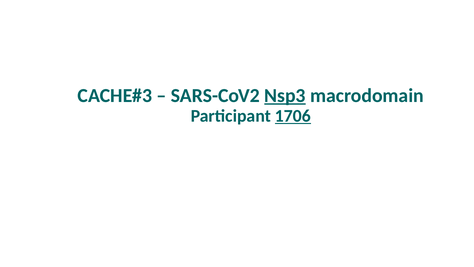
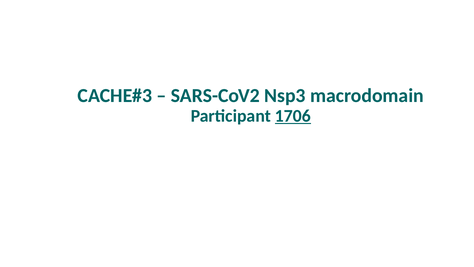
Nsp3 underline: present -> none (285, 95)
